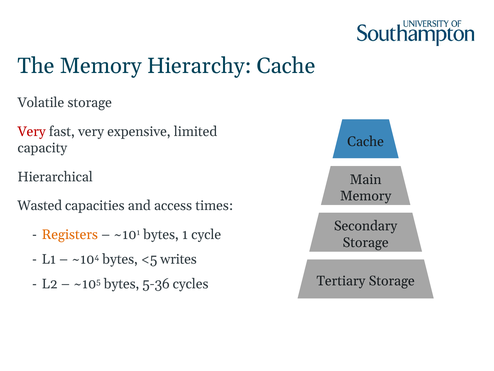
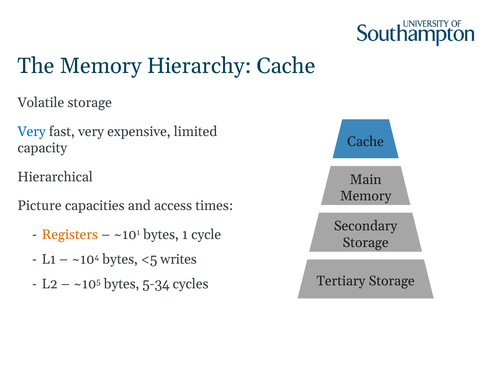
Very colour: red -> blue (32, 131)
Wasted: Wasted -> Picture (40, 206)
5-36: 5-36 -> 5-34 (156, 284)
